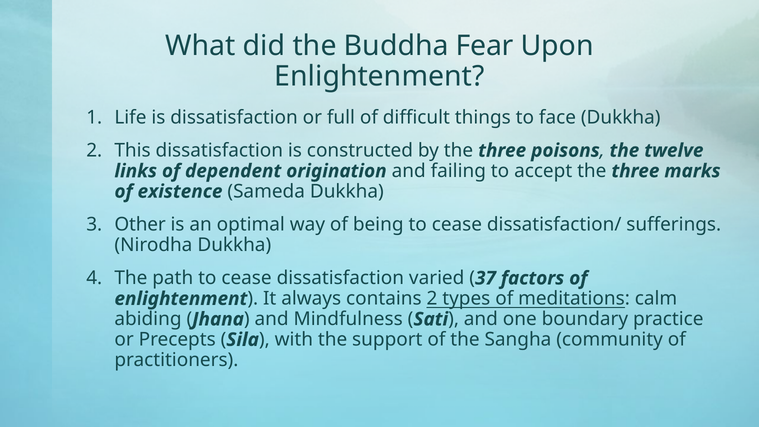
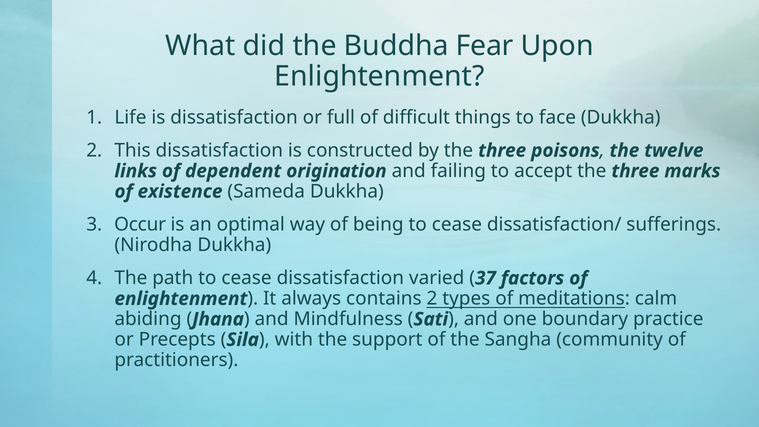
Other: Other -> Occur (140, 225)
